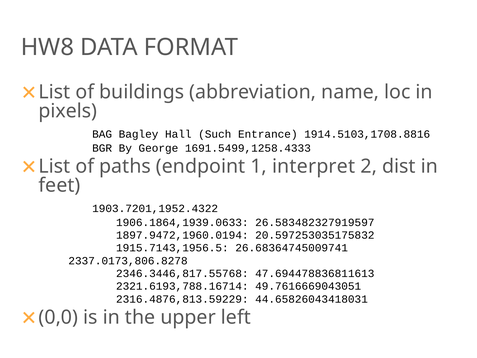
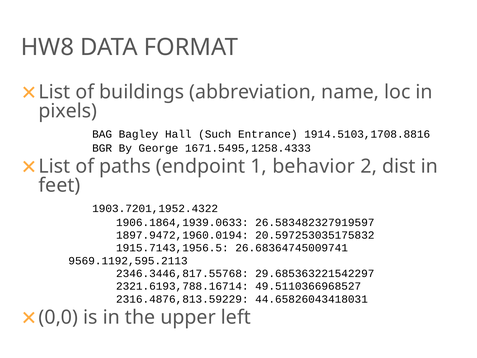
1691.5499,1258.4333: 1691.5499,1258.4333 -> 1671.5495,1258.4333 (248, 148)
interpret: interpret -> behavior (314, 166)
2337.0173,806.8278: 2337.0173,806.8278 -> 9569.1192,595.2113 (128, 261)
47.694478836811613: 47.694478836811613 -> 29.685363221542297 (315, 273)
49.7616669043051: 49.7616669043051 -> 49.5110366968527 (308, 286)
